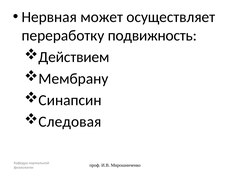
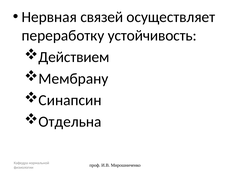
может: может -> связей (102, 17)
подвижность: подвижность -> устойчивость (152, 35)
Следовая: Следовая -> Отдельна (70, 121)
